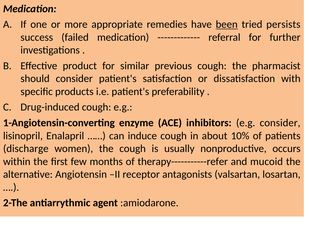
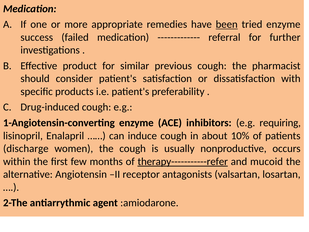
tried persists: persists -> enzyme (283, 24)
e.g consider: consider -> requiring (280, 123)
therapy-----------refer underline: none -> present (183, 161)
